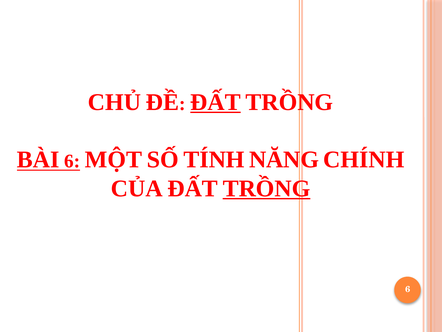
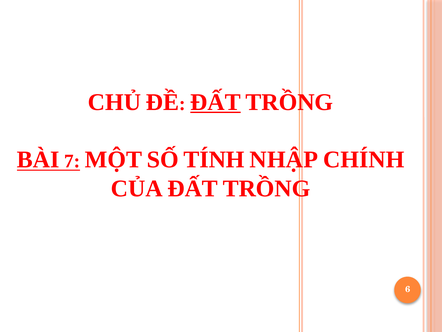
BÀI 6: 6 -> 7 (72, 161)
NĂNG: NĂNG -> NHẬP (284, 159)
TRỒNG underline: present -> none (267, 188)
